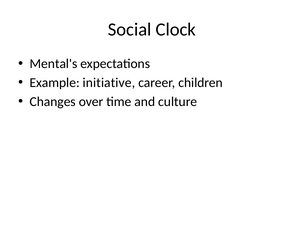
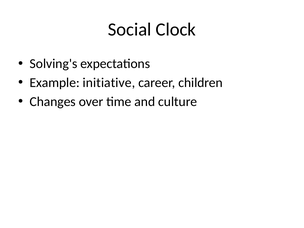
Mental's: Mental's -> Solving's (53, 64)
